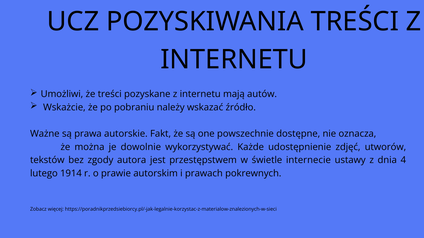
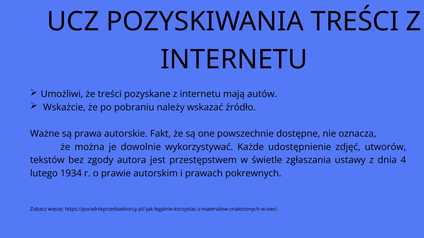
internecie: internecie -> zgłaszania (308, 160)
1914: 1914 -> 1934 (71, 174)
